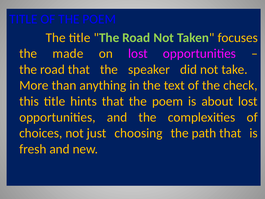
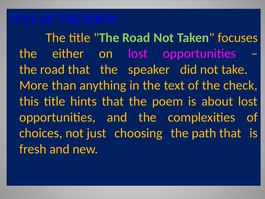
made: made -> either (68, 53)
